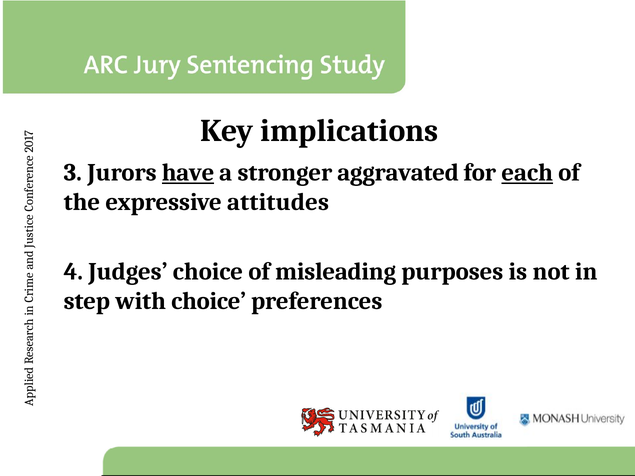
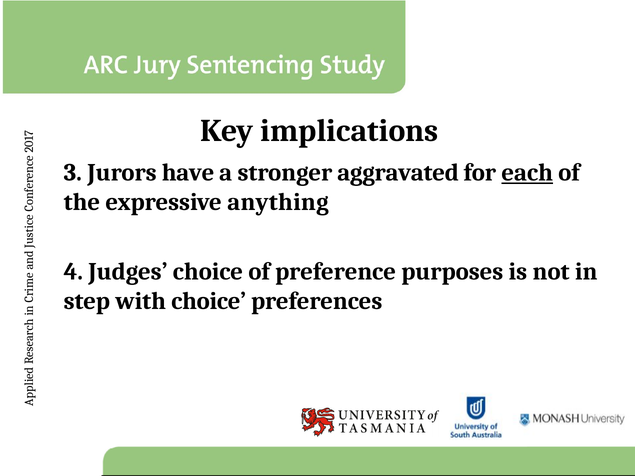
have underline: present -> none (188, 173)
attitudes: attitudes -> anything (278, 202)
misleading: misleading -> preference (336, 272)
